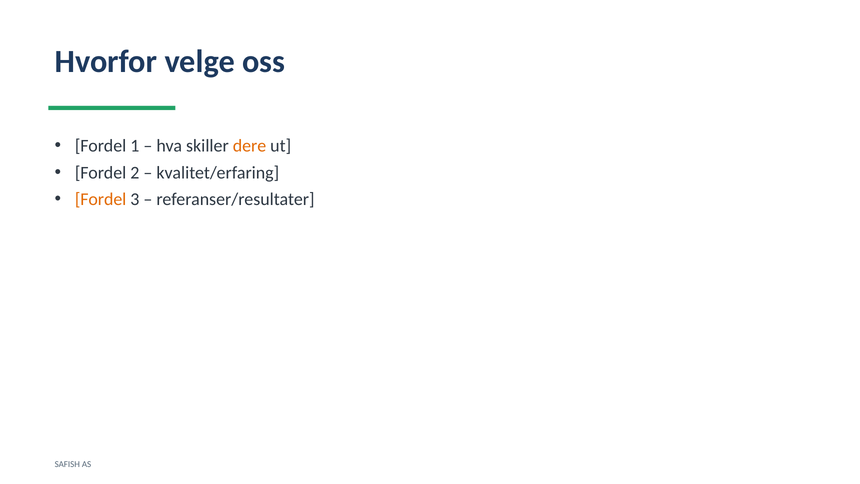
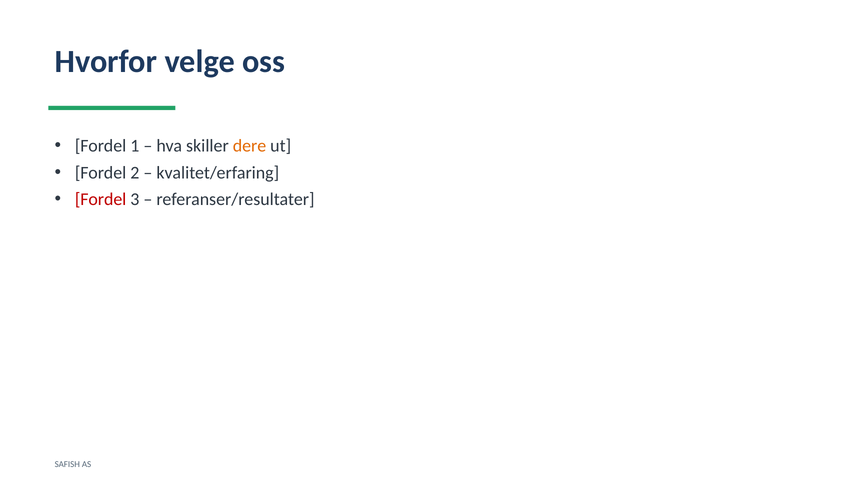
Fordel colour: orange -> red (101, 199)
